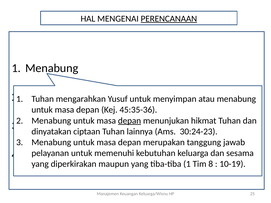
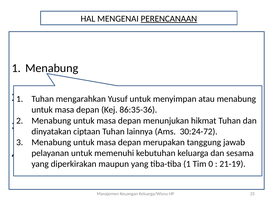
45:35-36: 45:35-36 -> 86:35-36 (138, 110)
depan underline: present -> none (130, 121)
30:24-23: 30:24-23 -> 30:24-72 (199, 132)
8: 8 -> 0 (211, 164)
10-19: 10-19 -> 21-19 (233, 164)
